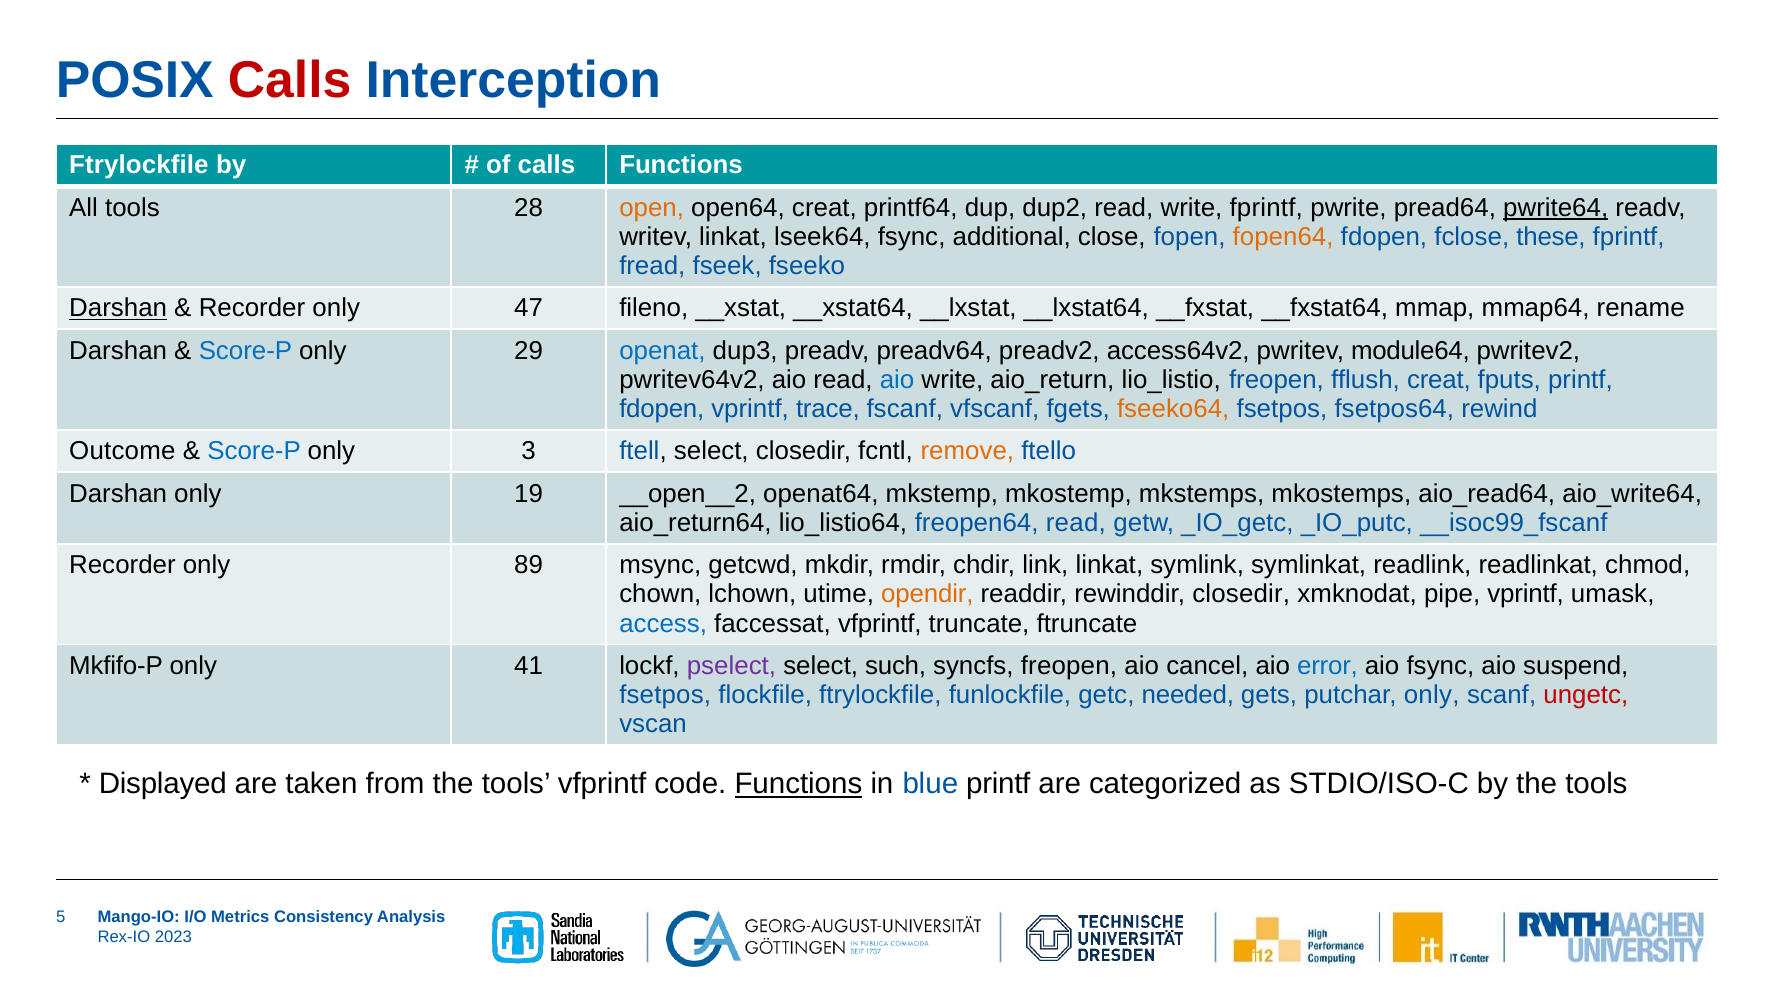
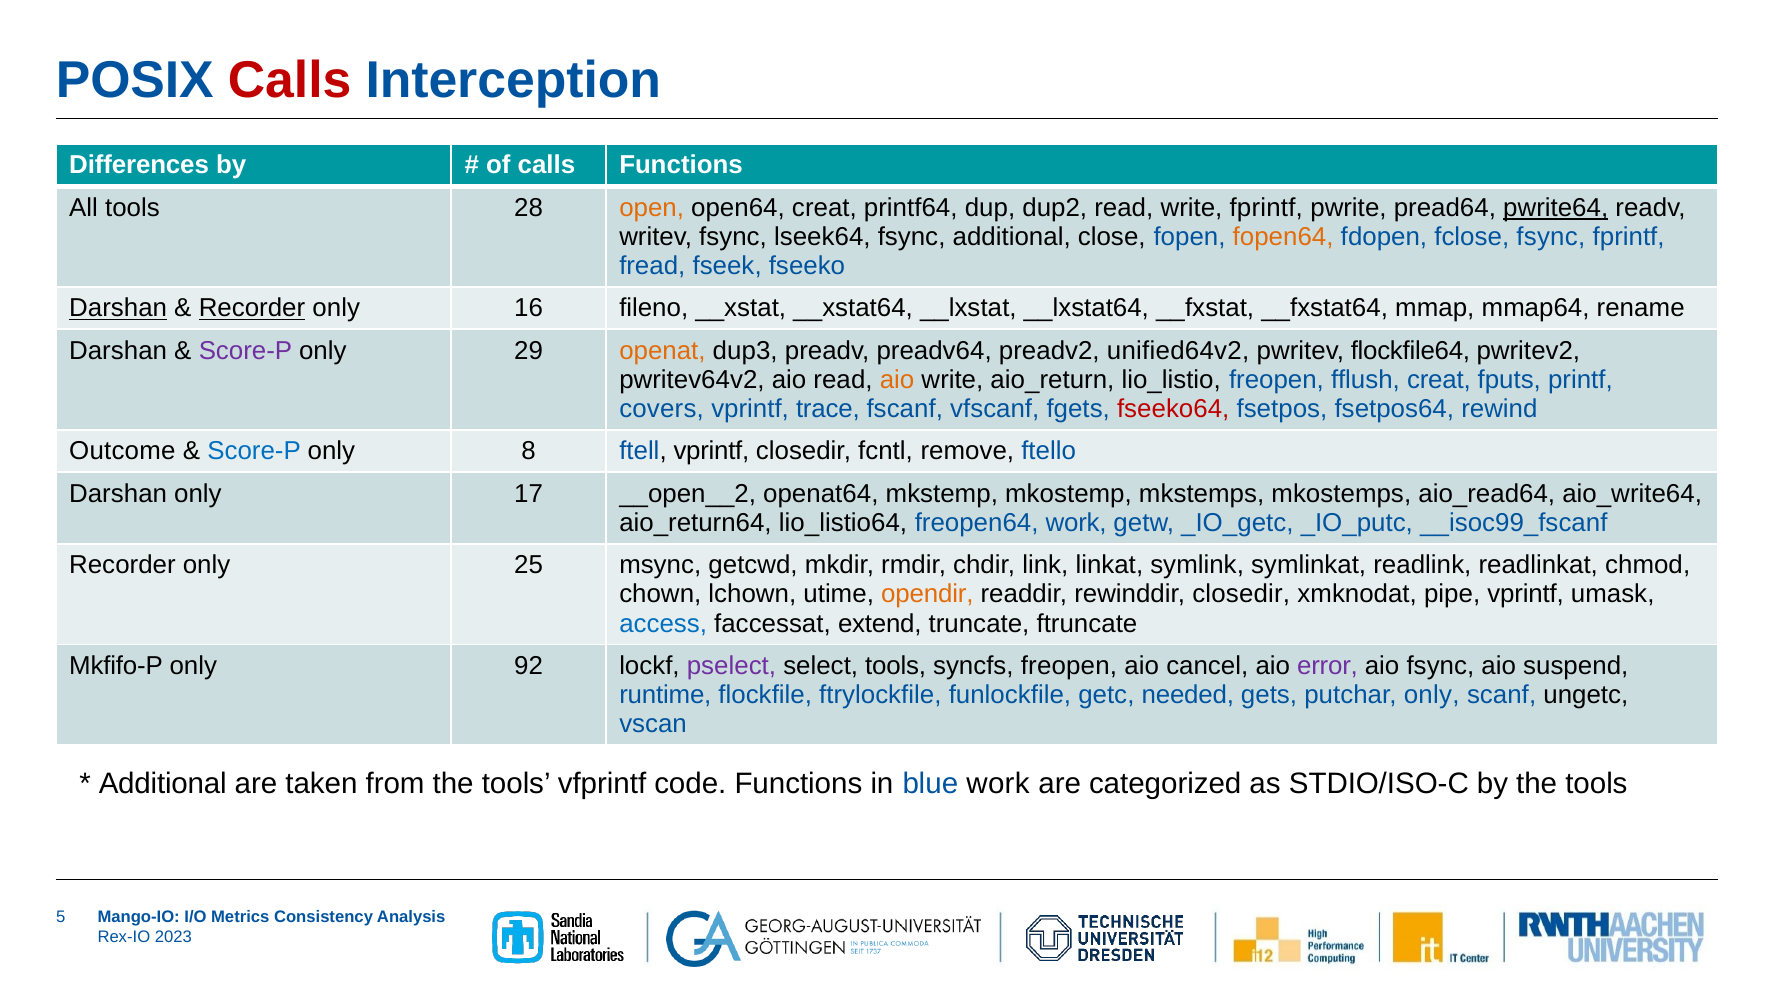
Ftrylockfile: Ftrylockfile -> Differences (139, 165)
writev linkat: linkat -> fsync (733, 237)
fclose these: these -> fsync (1551, 237)
Recorder underline: none -> present (252, 308)
47: 47 -> 16 (529, 308)
Score-P colour: blue -> purple (245, 351)
openat colour: blue -> orange (662, 351)
access64v2: access64v2 -> unified64v2 (1178, 351)
module64: module64 -> flockfile64 (1410, 351)
aio colour: blue -> orange (897, 380)
fdopen: fdopen -> covers (662, 409)
fseeko64 colour: orange -> red (1173, 409)
3: 3 -> 8 (529, 451)
ftell select: select -> vprintf (711, 451)
remove colour: orange -> black (967, 451)
19: 19 -> 17 (529, 494)
freopen64 read: read -> work (1076, 523)
89: 89 -> 25 (529, 565)
faccessat vfprintf: vfprintf -> extend (880, 623)
41: 41 -> 92 (529, 666)
select such: such -> tools (896, 666)
error colour: blue -> purple (1327, 666)
fsetpos: fsetpos -> runtime (665, 695)
ungetc colour: red -> black (1586, 695)
Displayed: Displayed -> Additional (163, 784)
Functions underline: present -> none (798, 784)
blue printf: printf -> work (998, 784)
